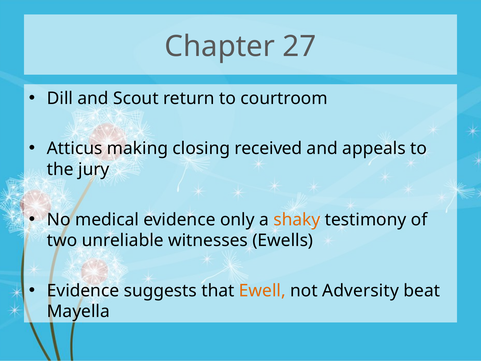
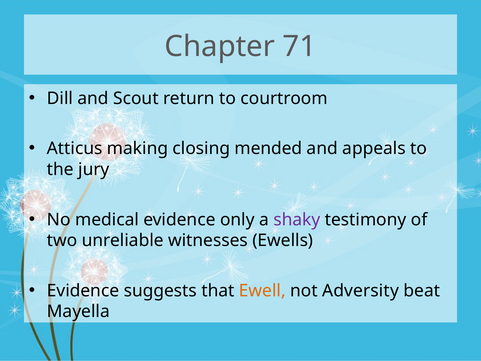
27: 27 -> 71 (299, 47)
received: received -> mended (268, 148)
shaky colour: orange -> purple (297, 219)
